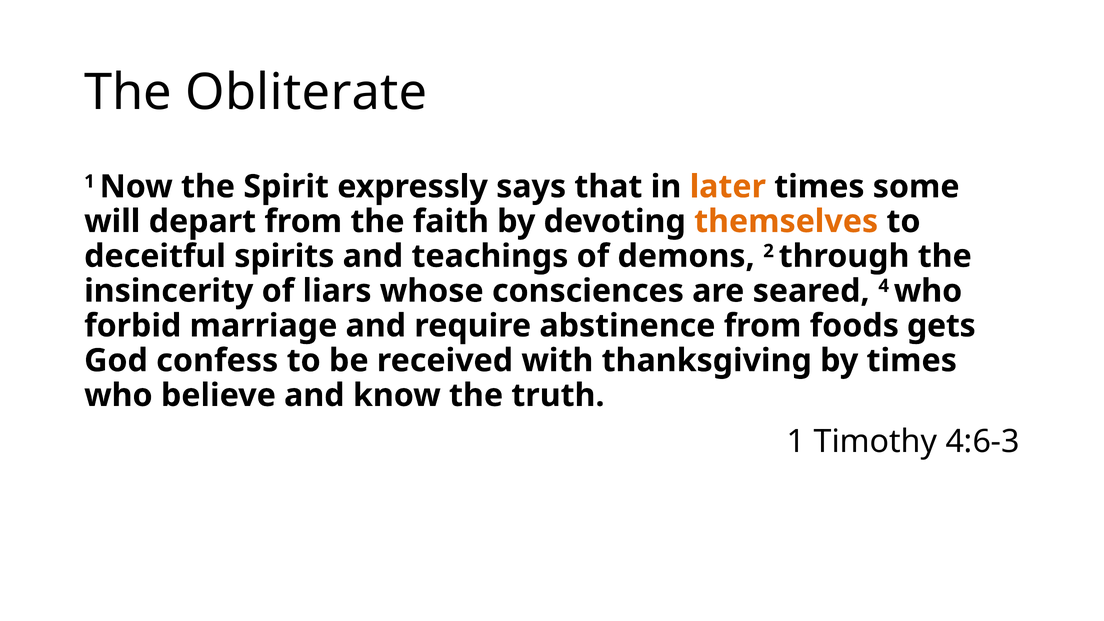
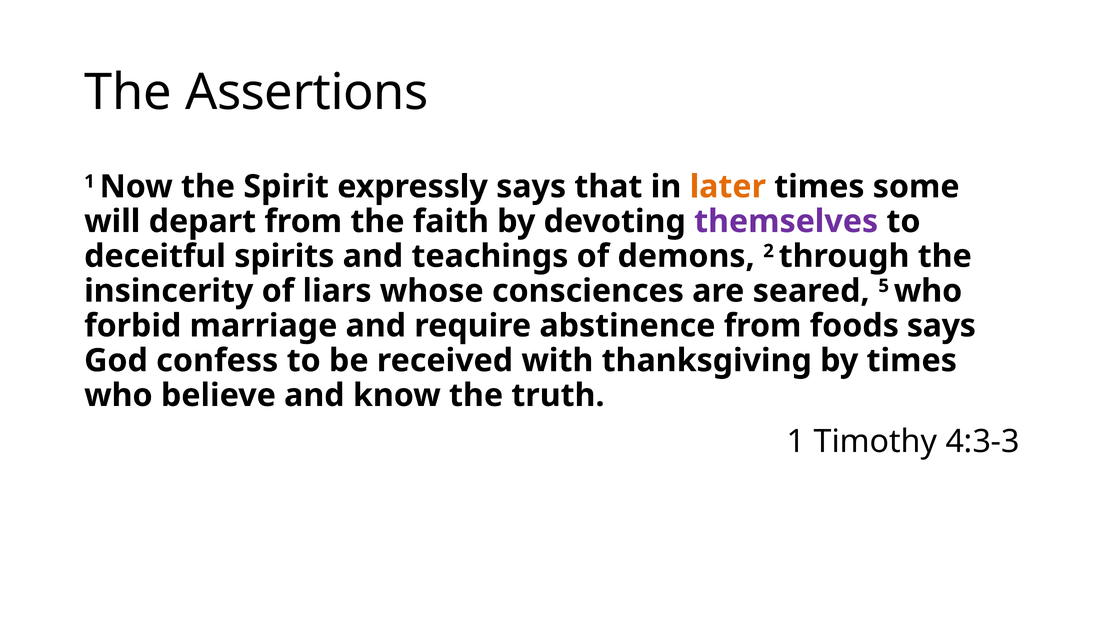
Obliterate: Obliterate -> Assertions (307, 93)
themselves colour: orange -> purple (786, 221)
4: 4 -> 5 (884, 286)
foods gets: gets -> says (941, 326)
4:6-3: 4:6-3 -> 4:3-3 (983, 442)
